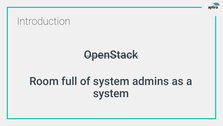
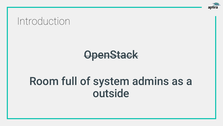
system: system -> outside (111, 93)
